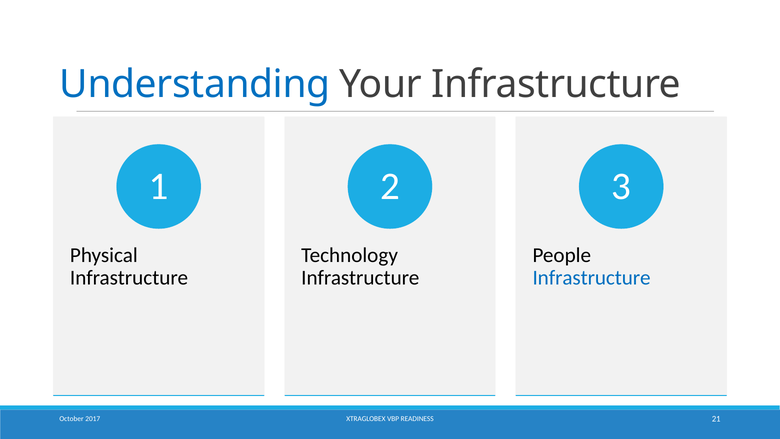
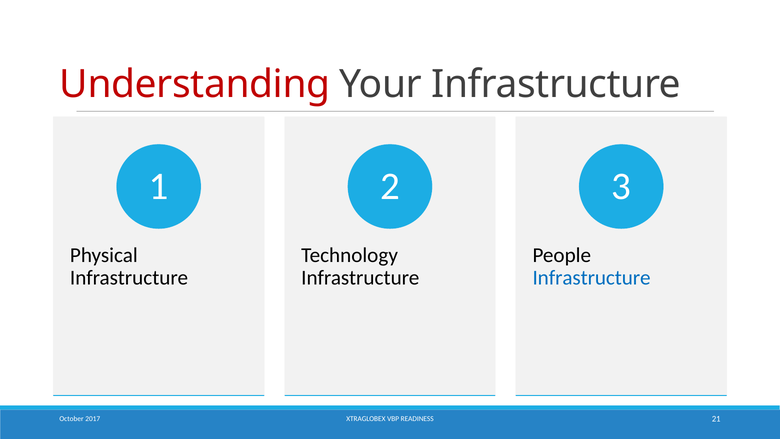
Understanding colour: blue -> red (195, 84)
